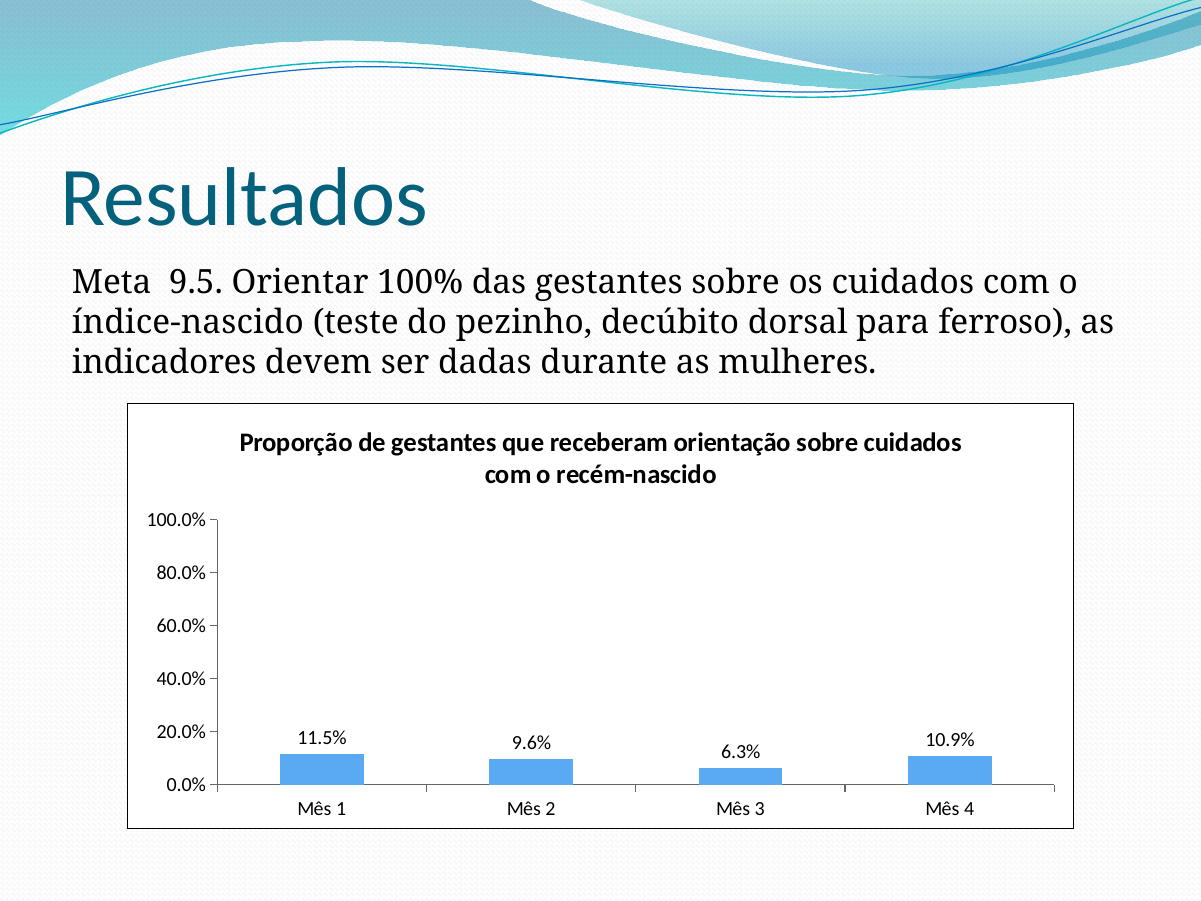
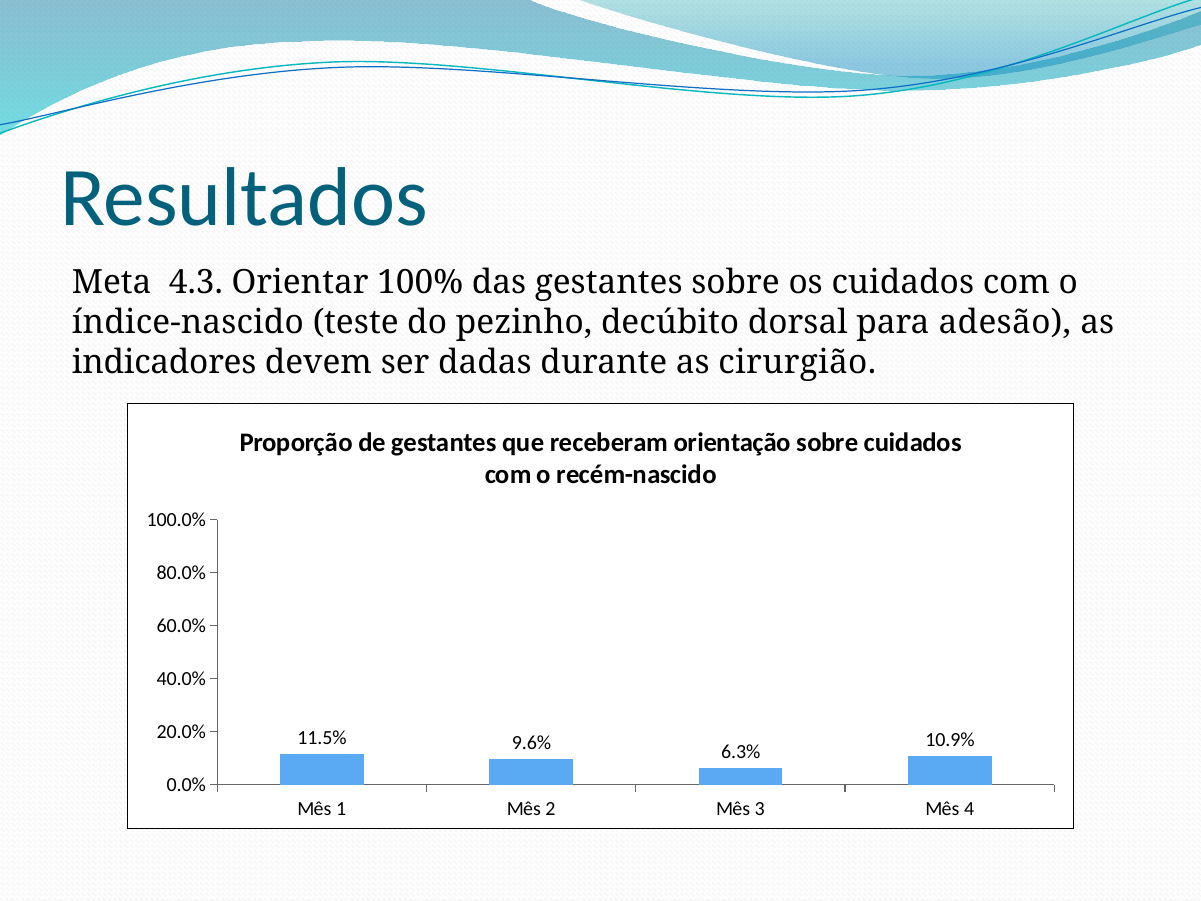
9.5: 9.5 -> 4.3 (196, 282)
ferroso: ferroso -> adesão (1005, 323)
mulheres: mulheres -> cirurgião (797, 363)
